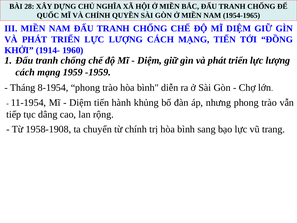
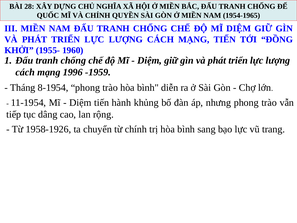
1914-: 1914- -> 1955- (48, 50)
1959: 1959 -> 1996 (73, 72)
1958-1908: 1958-1908 -> 1958-1926 (48, 129)
